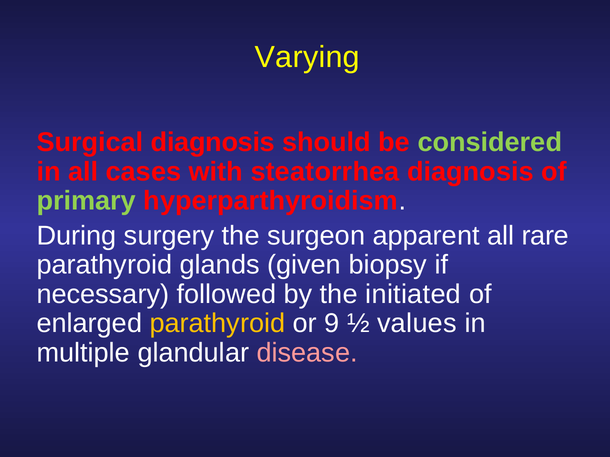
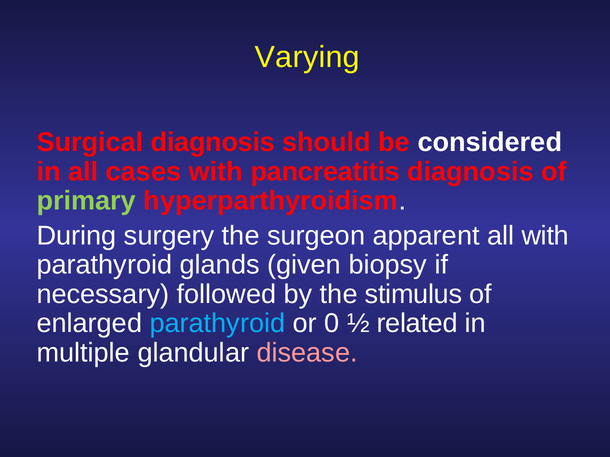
considered colour: light green -> white (490, 143)
steatorrhea: steatorrhea -> pancreatitis (325, 172)
all rare: rare -> with (545, 236)
initiated: initiated -> stimulus (414, 295)
parathyroid colour: yellow -> light blue (217, 324)
9: 9 -> 0 (332, 324)
values: values -> related (417, 324)
